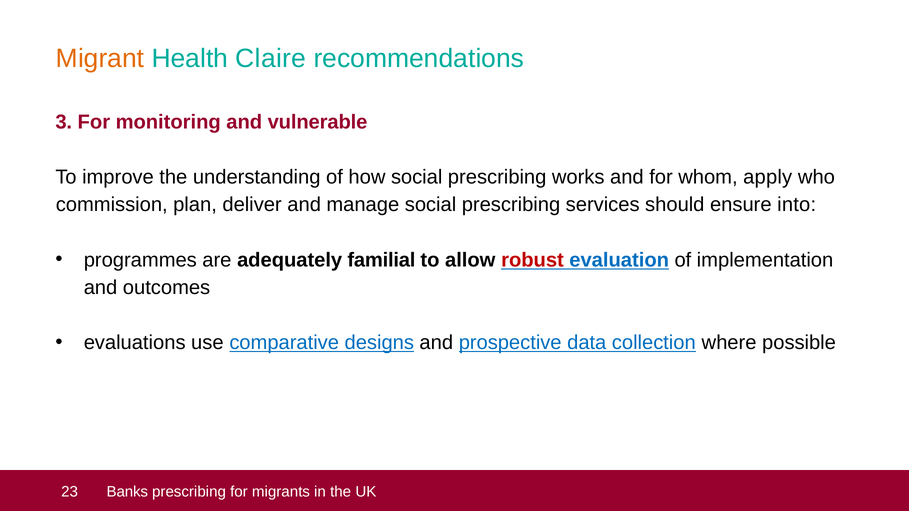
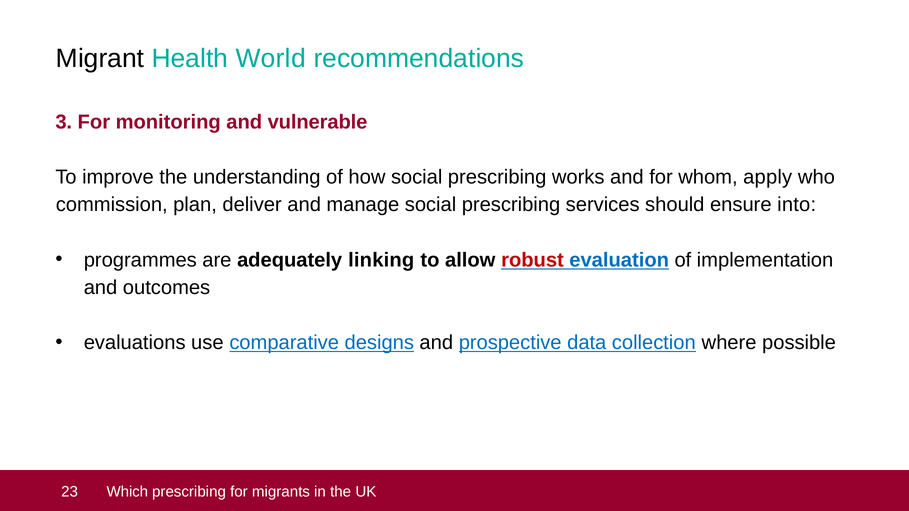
Migrant colour: orange -> black (100, 59)
Claire: Claire -> World (271, 59)
familial: familial -> linking (381, 260)
Banks: Banks -> Which (127, 492)
